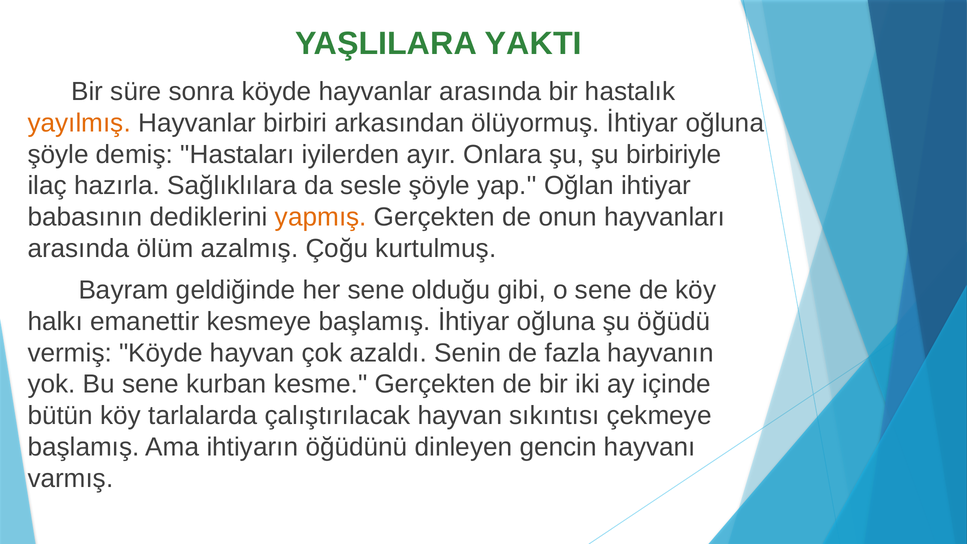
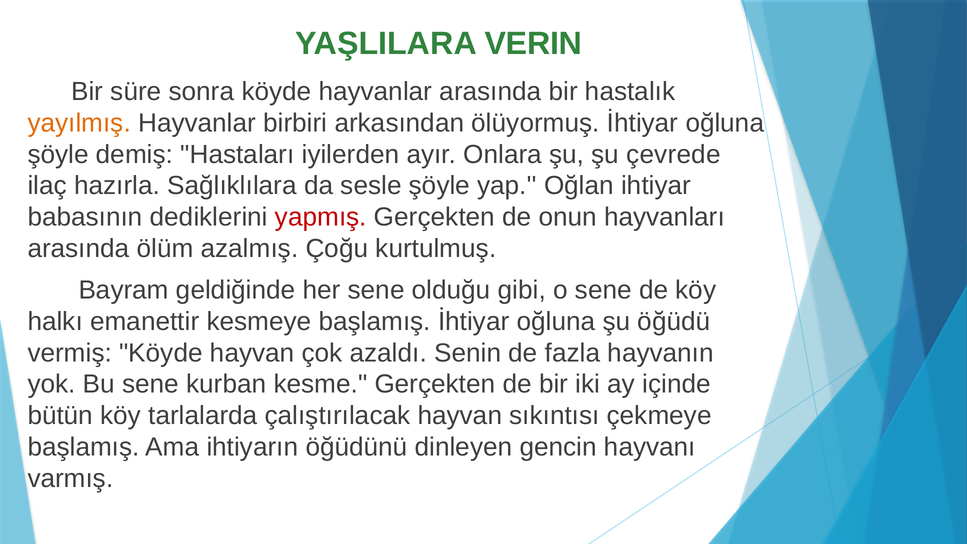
YAKTI: YAKTI -> VERIN (533, 44)
birbiriyle: birbiriyle -> çevrede (674, 154)
yapmış colour: orange -> red (321, 217)
